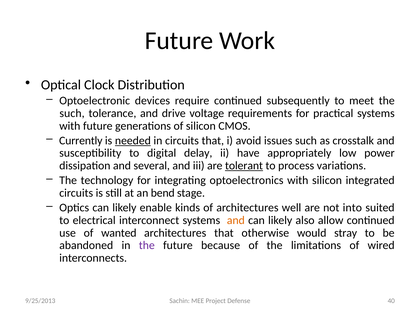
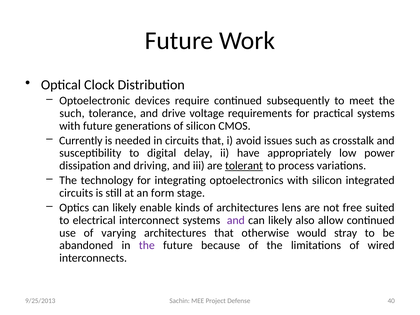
needed underline: present -> none (133, 141)
several: several -> driving (152, 166)
bend: bend -> form (163, 193)
well: well -> lens (291, 208)
into: into -> free (352, 208)
and colour: orange -> purple (236, 220)
wanted: wanted -> varying (119, 233)
